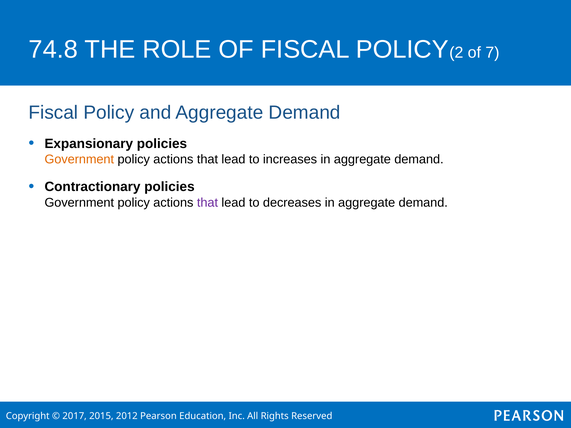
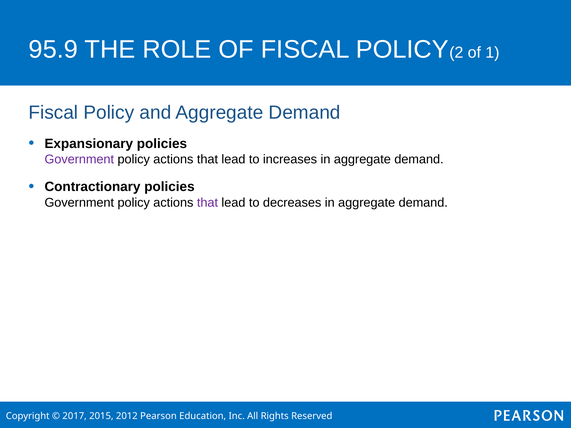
74.8: 74.8 -> 95.9 (53, 49)
7: 7 -> 1 (492, 53)
Government colour: orange -> purple (79, 159)
